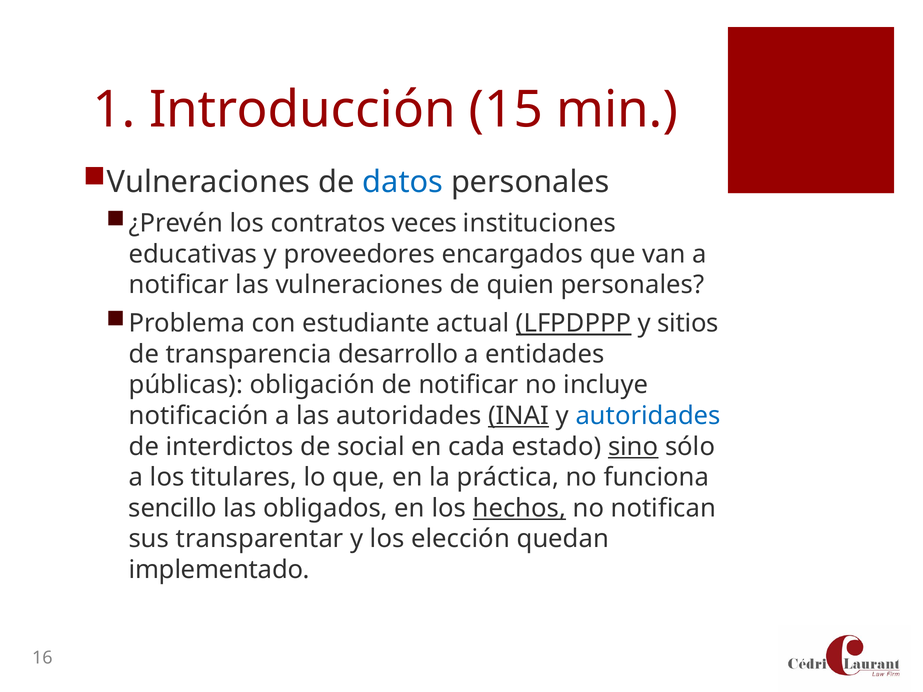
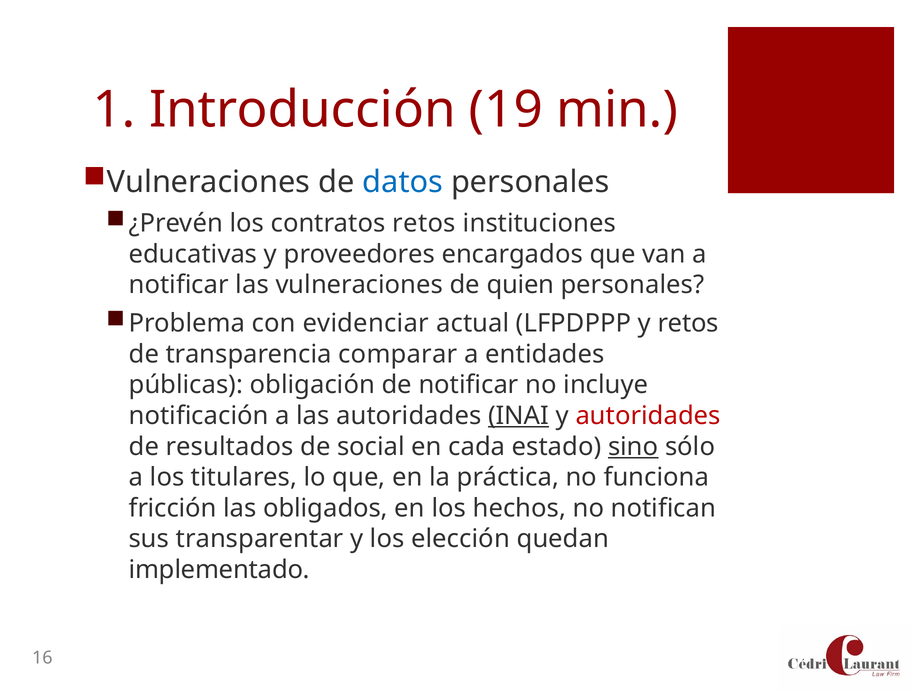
15: 15 -> 19 (506, 110)
contratos veces: veces -> retos (424, 224)
estudiante: estudiante -> evidenciar (366, 324)
LFPDPPP underline: present -> none (574, 324)
y sitios: sitios -> retos (688, 324)
desarrollo: desarrollo -> comparar (398, 354)
autoridades colour: blue -> red (648, 416)
interdictos: interdictos -> resultados (230, 447)
sencillo: sencillo -> fricción (173, 508)
hechos underline: present -> none (519, 508)
